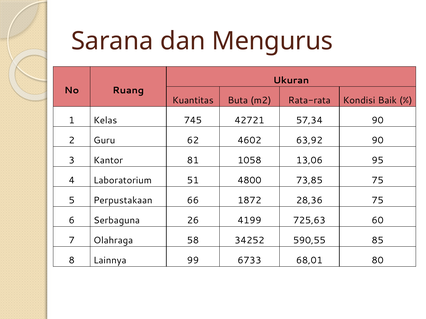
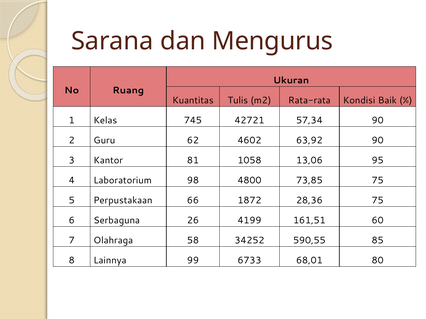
Buta: Buta -> Tulis (238, 100)
51: 51 -> 98 (193, 181)
725,63: 725,63 -> 161,51 (309, 221)
